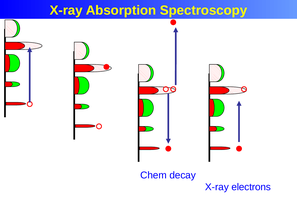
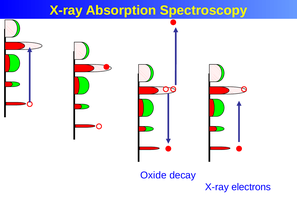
Chem: Chem -> Oxide (153, 175)
